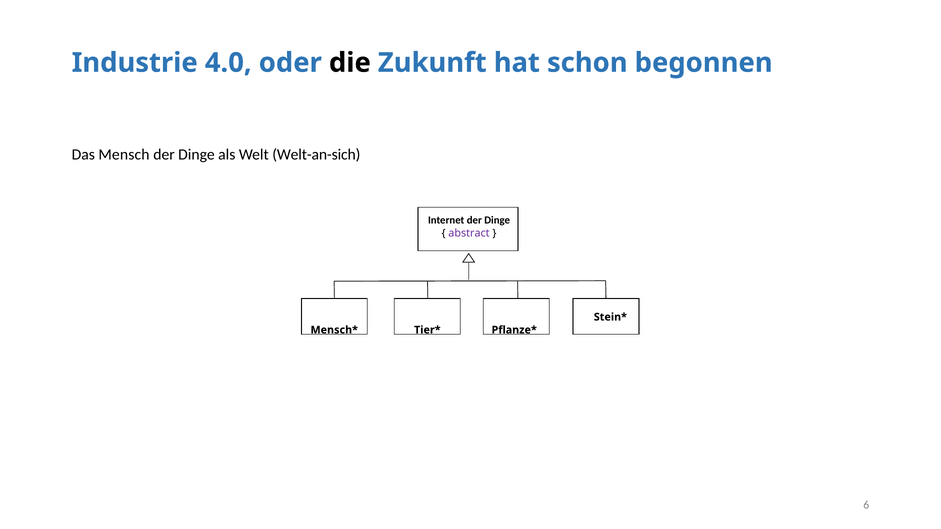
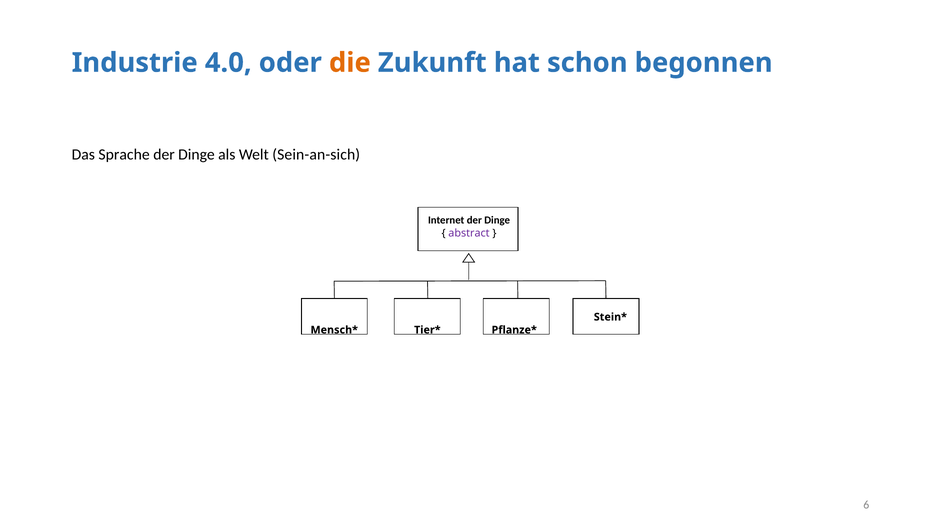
die colour: black -> orange (350, 63)
Mensch: Mensch -> Sprache (124, 155)
Welt-an-sich: Welt-an-sich -> Sein-an-sich (316, 155)
